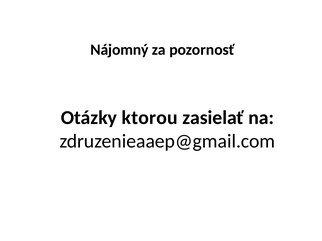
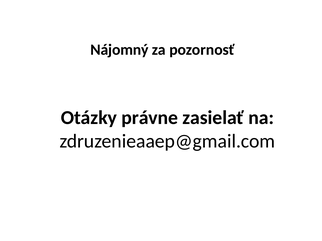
ktorou: ktorou -> právne (150, 118)
